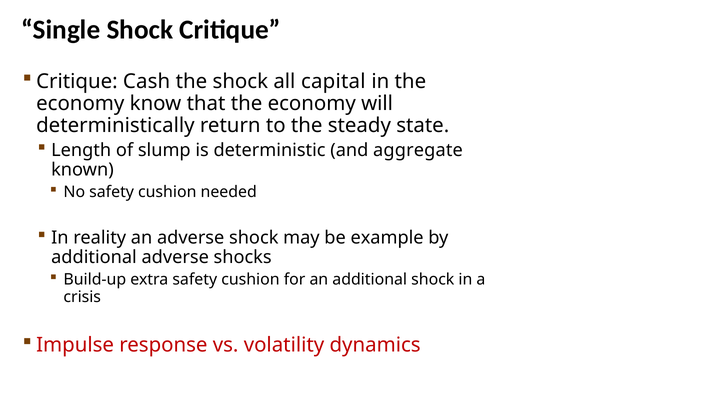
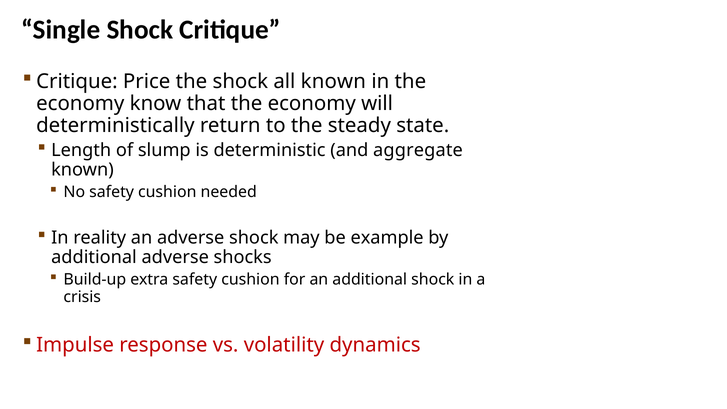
Cash: Cash -> Price (147, 81)
all capital: capital -> known (333, 81)
